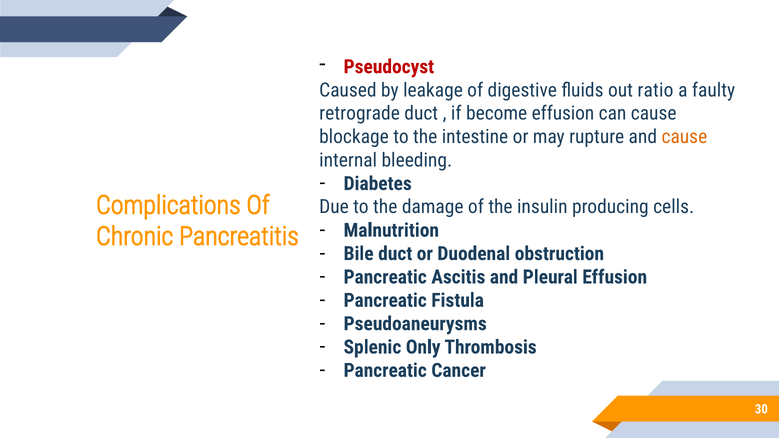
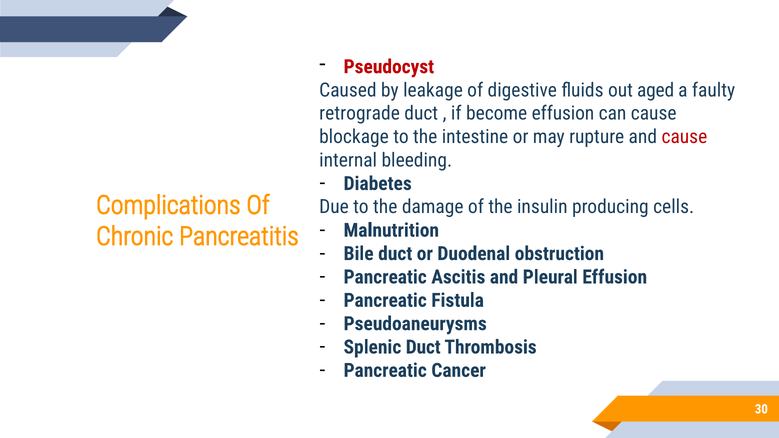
ratio: ratio -> aged (656, 90)
cause colour: orange -> red (684, 137)
Splenic Only: Only -> Duct (423, 347)
